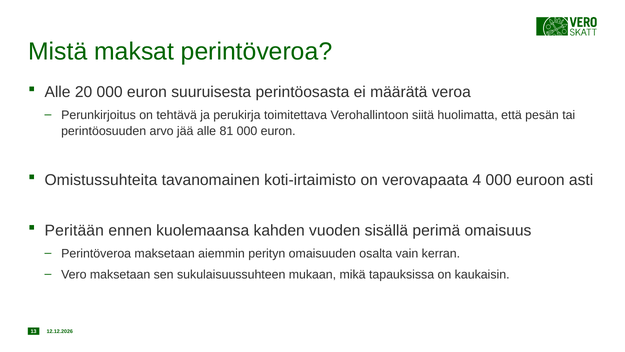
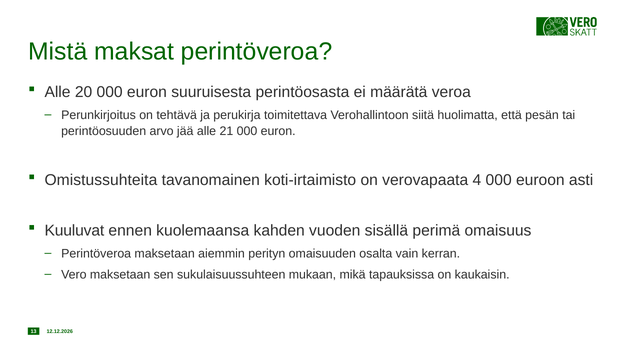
81: 81 -> 21 (226, 131)
Peritään: Peritään -> Kuuluvat (74, 231)
